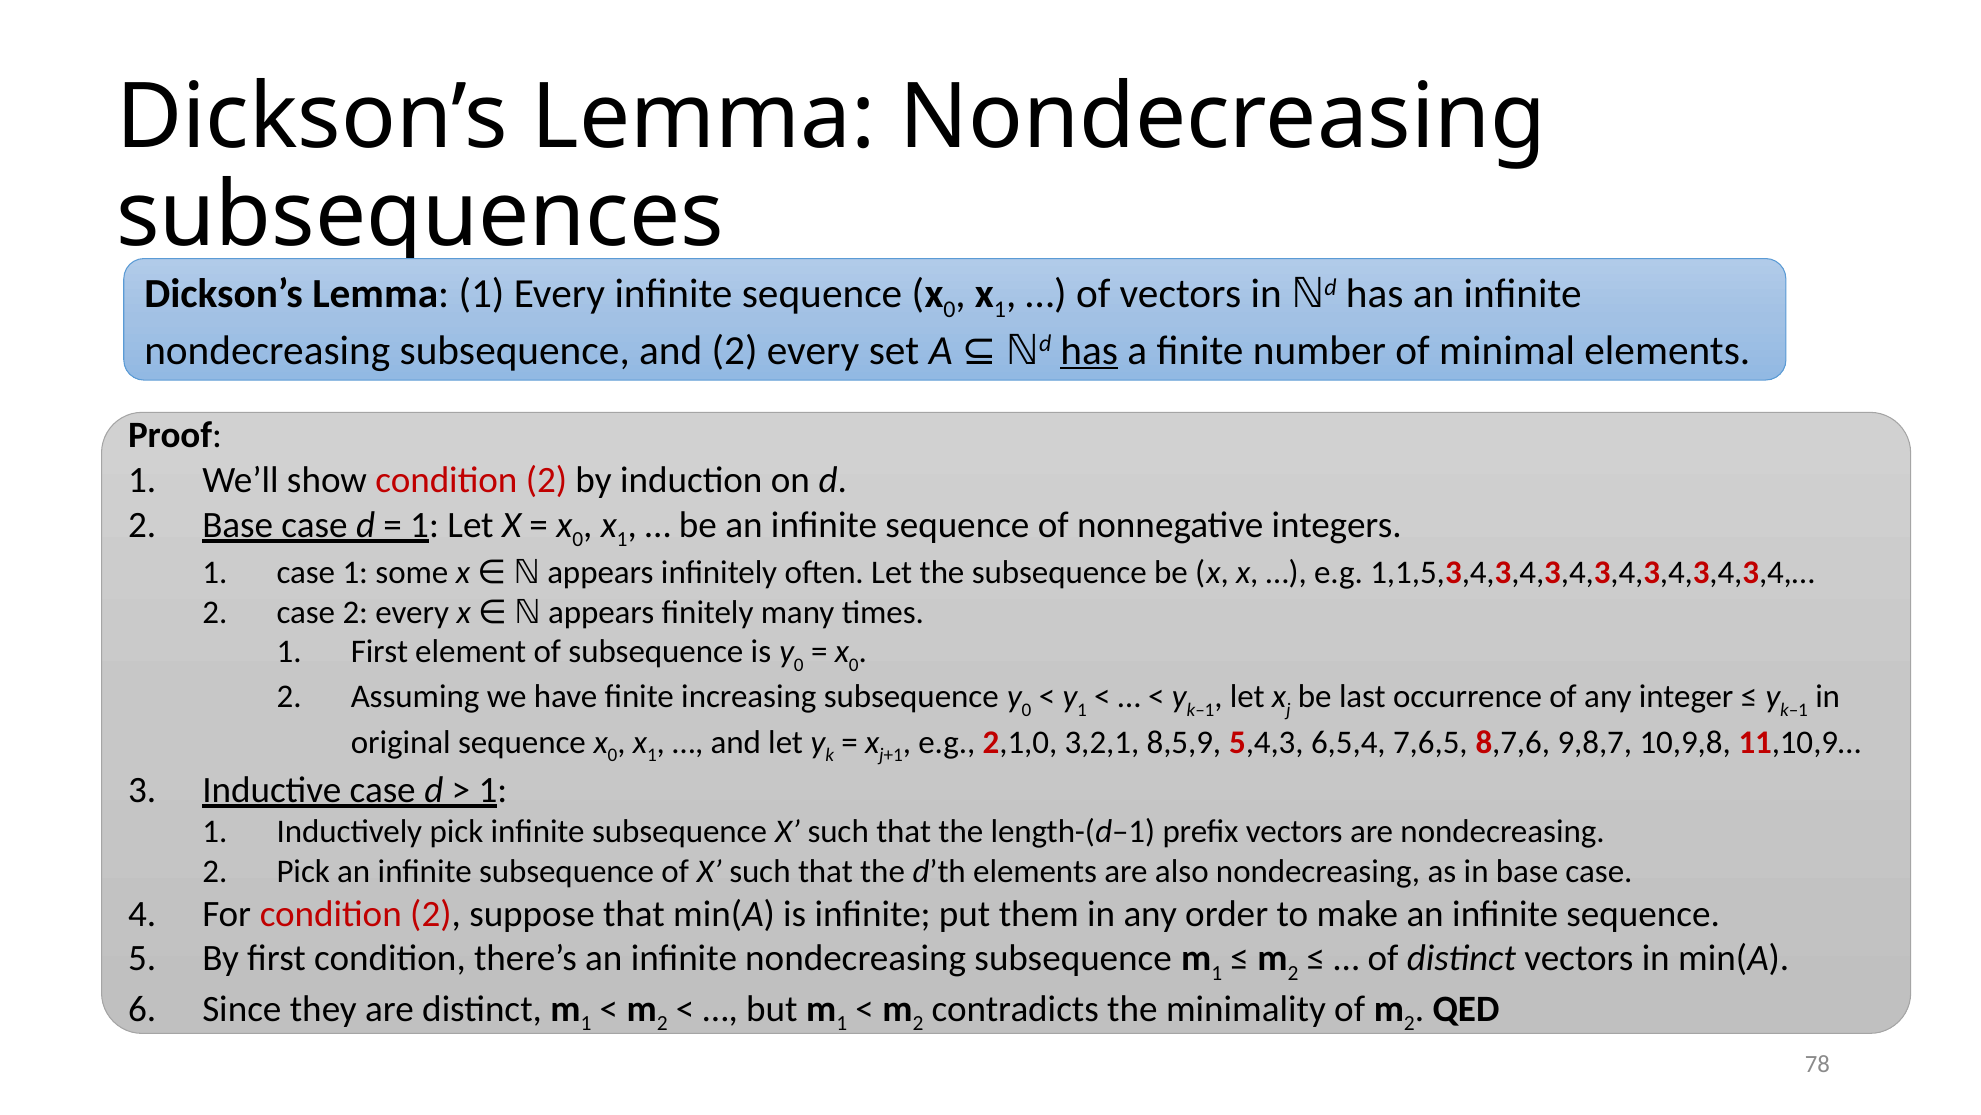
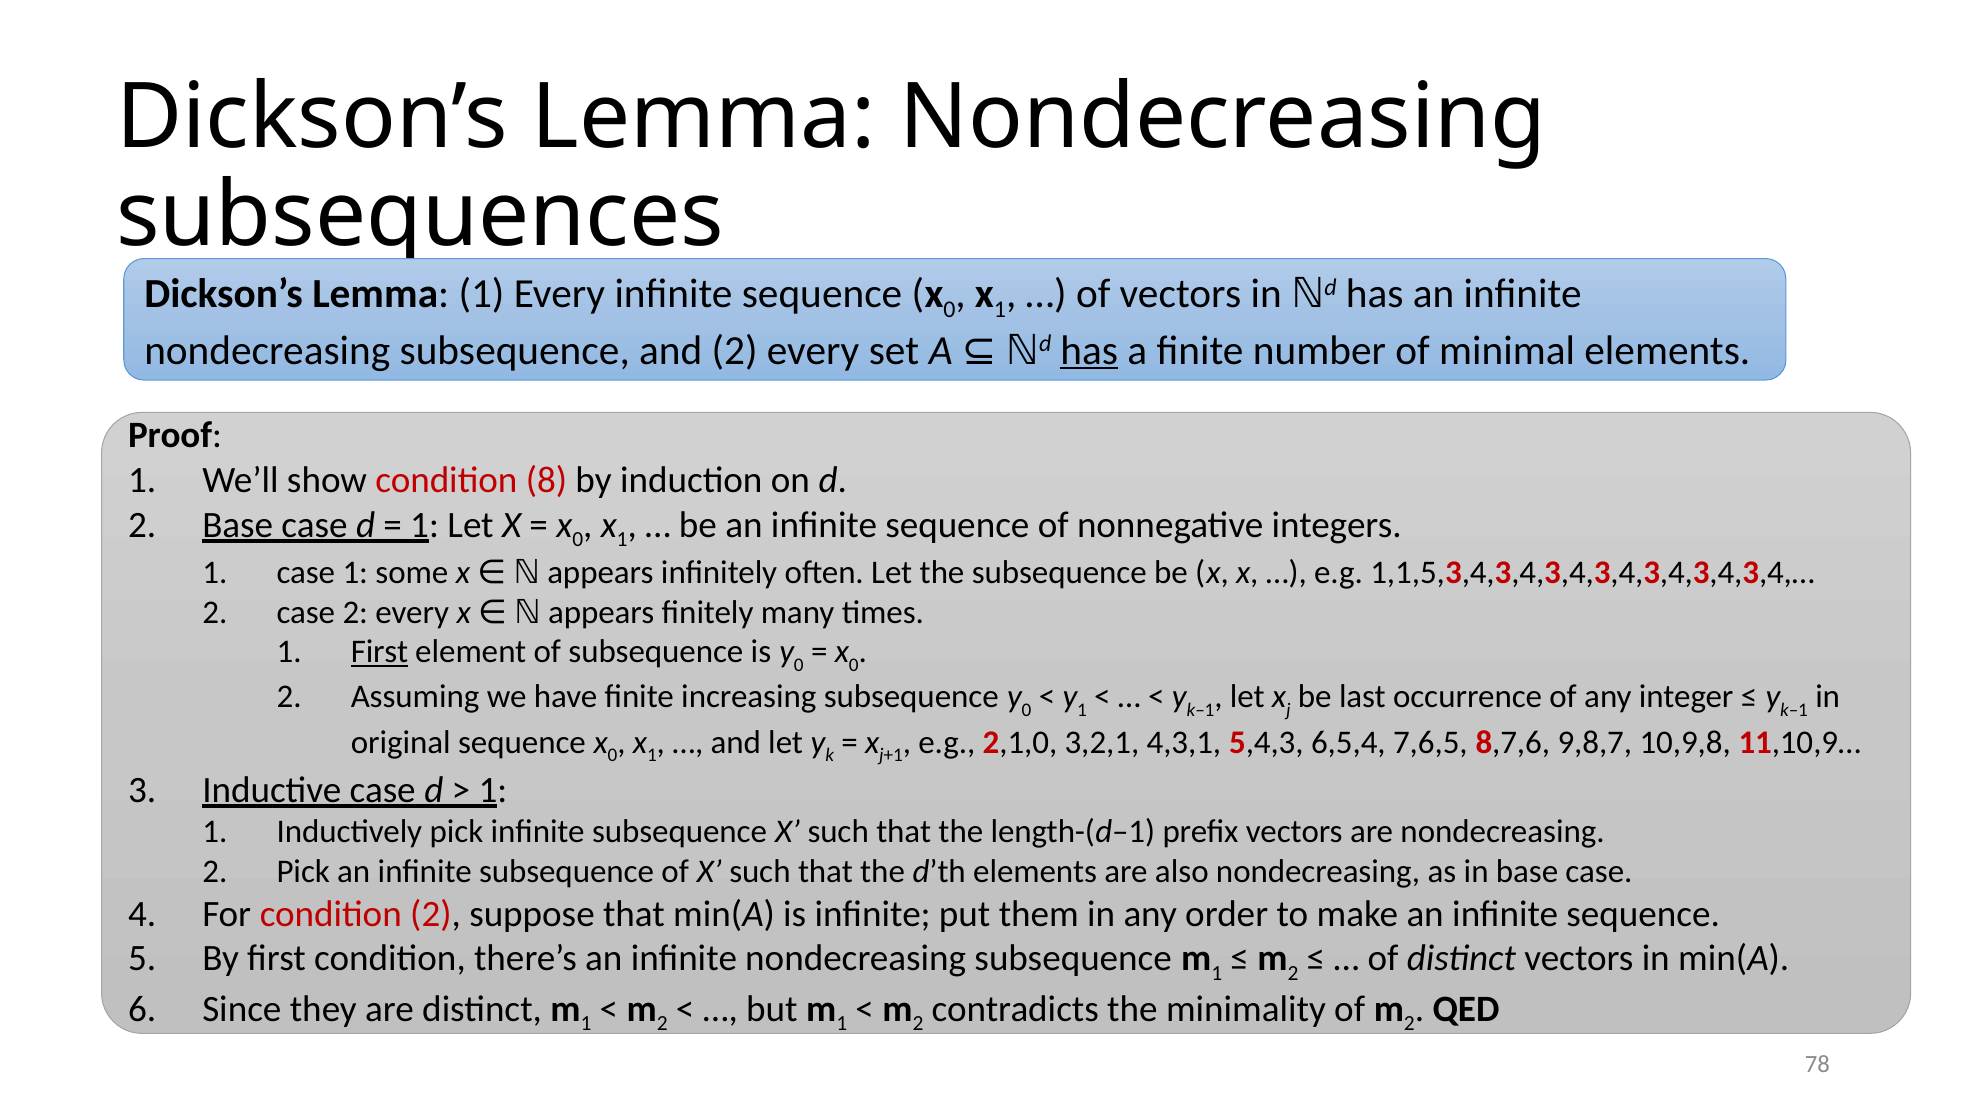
show condition 2: 2 -> 8 (546, 480)
First underline: none -> present (380, 652)
8,5,9: 8,5,9 -> 4,3,1 (1184, 742)
